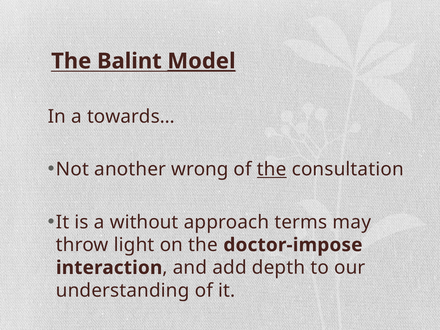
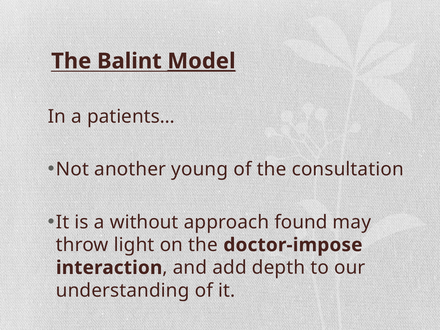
towards…: towards… -> patients… (131, 117)
wrong: wrong -> young (200, 169)
the underline: present -> none (272, 169)
terms: terms -> found (301, 222)
